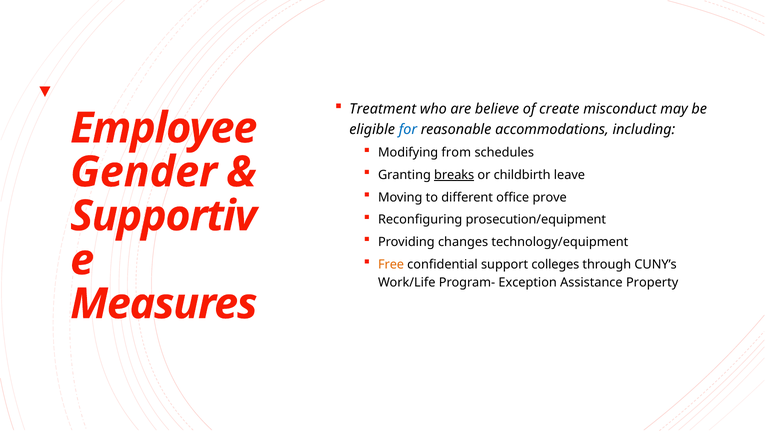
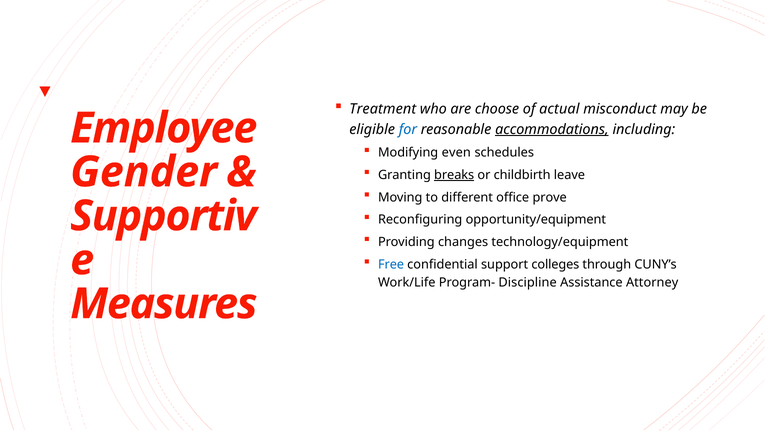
believe: believe -> choose (497, 109)
create: create -> actual (559, 109)
accommodations underline: none -> present (552, 129)
from: from -> even (456, 153)
prosecution/equipment: prosecution/equipment -> opportunity/equipment (536, 220)
Free colour: orange -> blue (391, 264)
Exception: Exception -> Discipline (528, 283)
Property: Property -> Attorney (652, 283)
